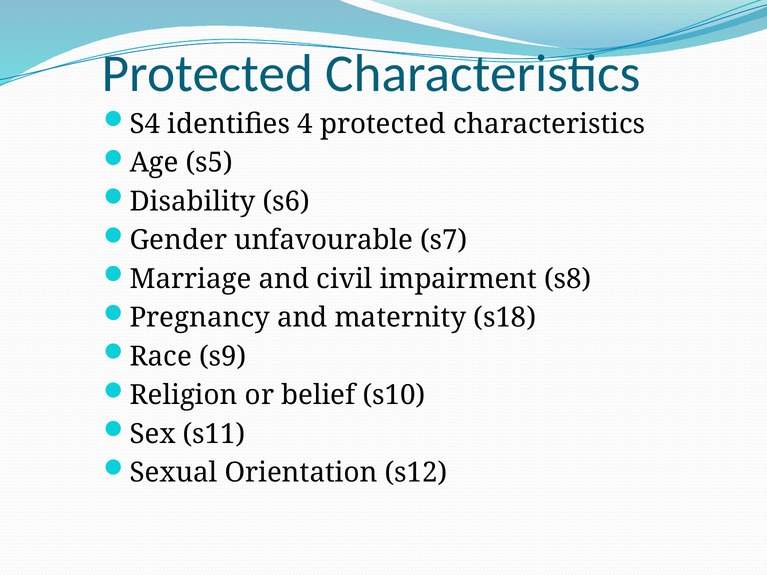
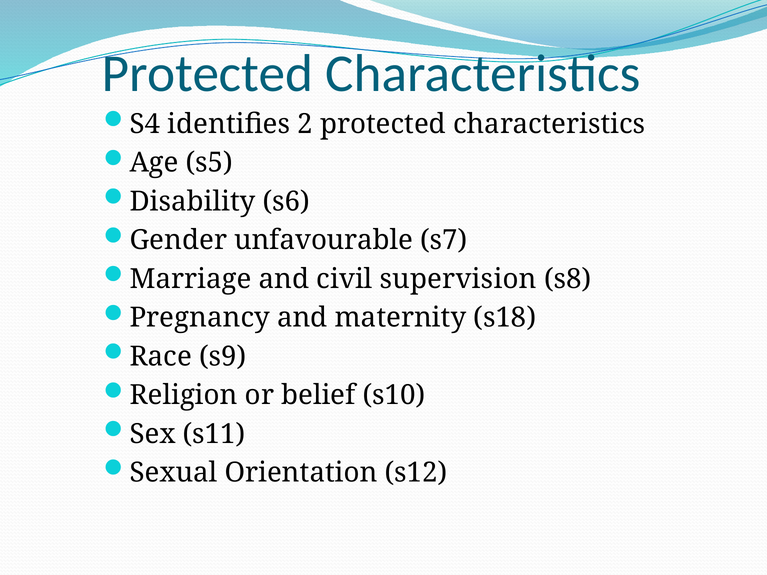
4: 4 -> 2 (305, 124)
impairment: impairment -> supervision (458, 279)
